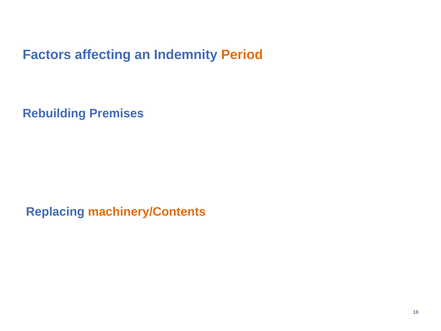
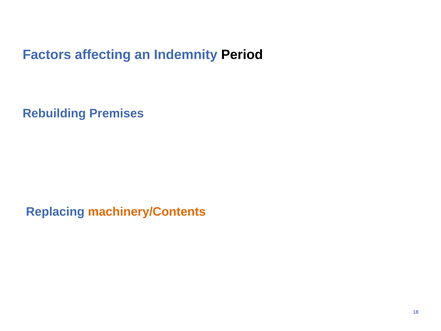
Period colour: orange -> black (242, 55)
